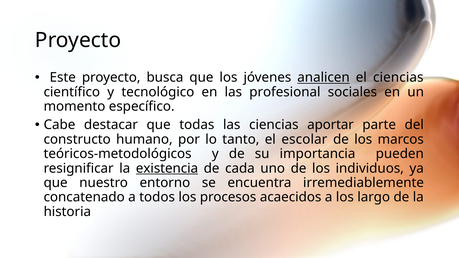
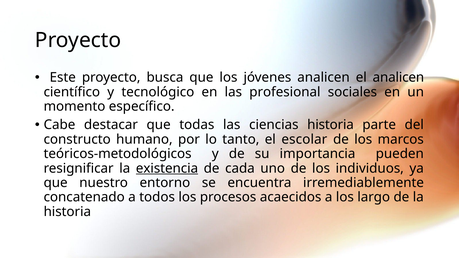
analicen underline: present -> none (324, 78)
el ciencias: ciencias -> analicen (398, 78)
ciencias aportar: aportar -> historia (331, 125)
